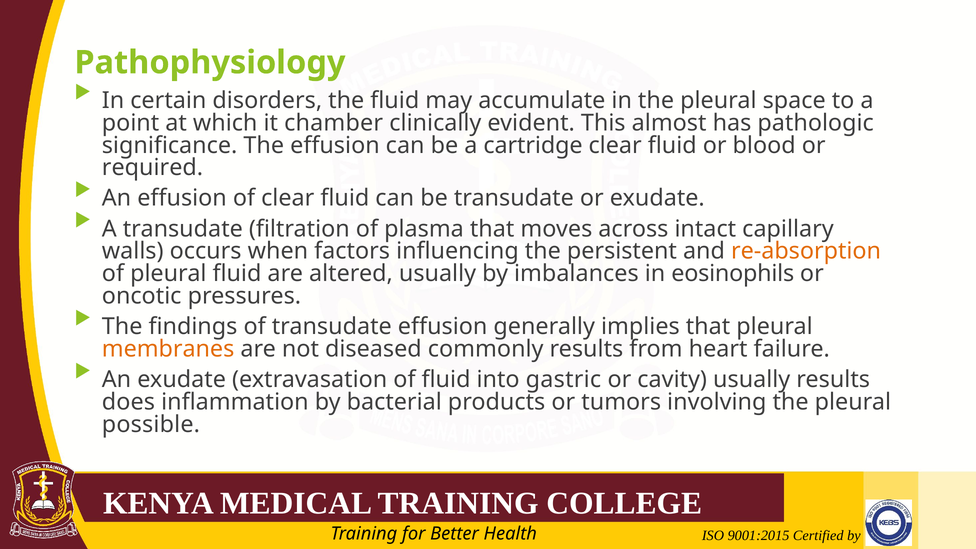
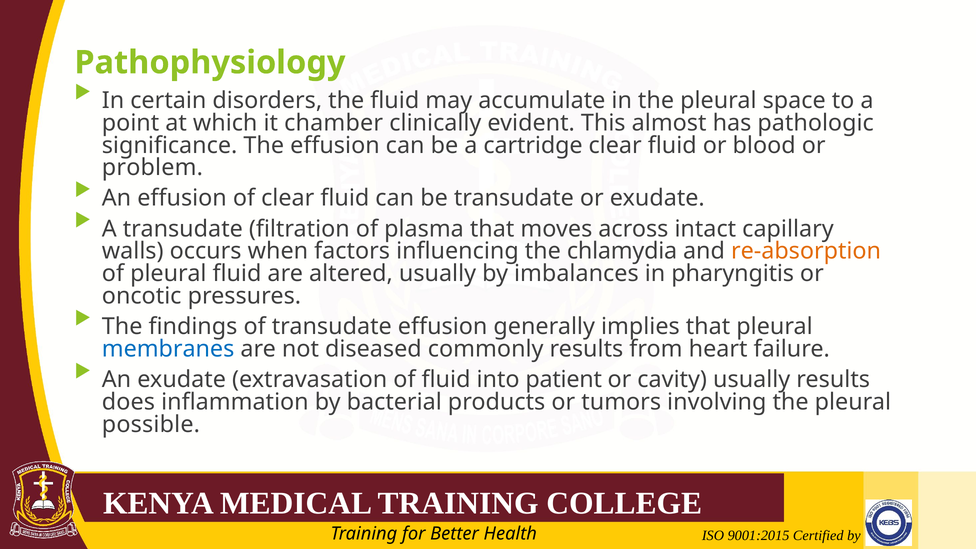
required: required -> problem (152, 168)
persistent: persistent -> chlamydia (622, 251)
eosinophils: eosinophils -> pharyngitis (733, 274)
membranes colour: orange -> blue (168, 349)
gastric: gastric -> patient (564, 380)
